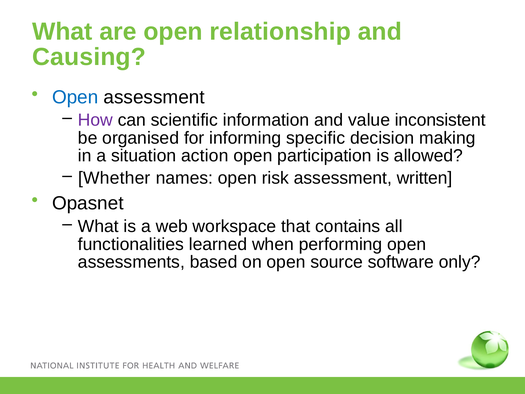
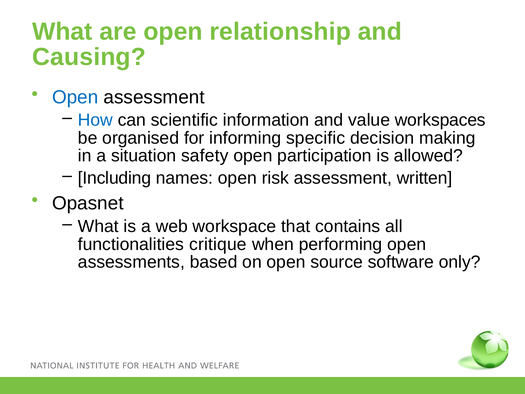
How colour: purple -> blue (95, 120)
inconsistent: inconsistent -> workspaces (440, 120)
action: action -> safety (205, 156)
Whether: Whether -> Including (114, 178)
learned: learned -> critique (218, 244)
